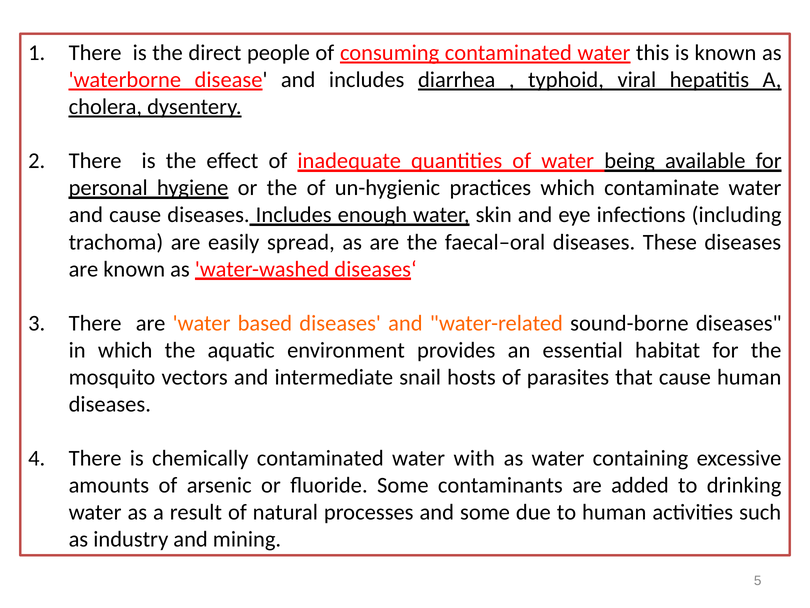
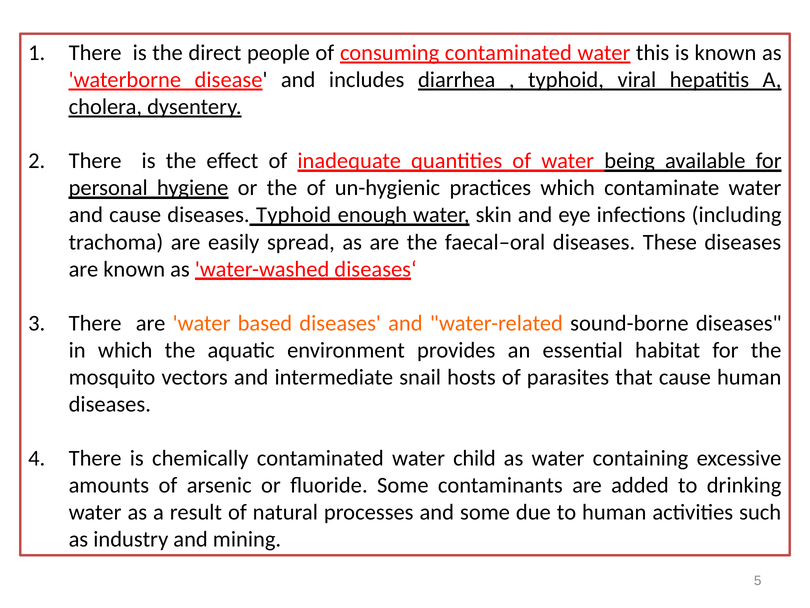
diseases Includes: Includes -> Typhoid (294, 215)
with: with -> child (474, 458)
